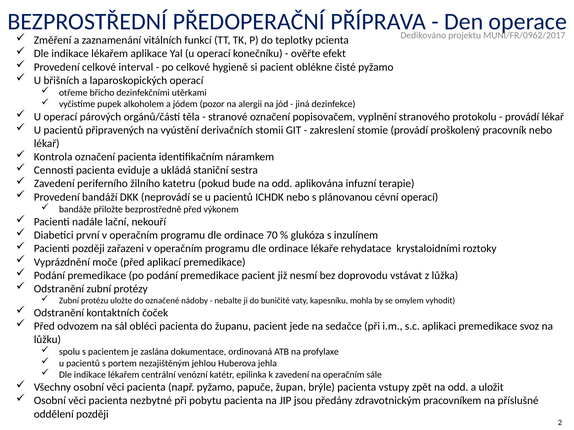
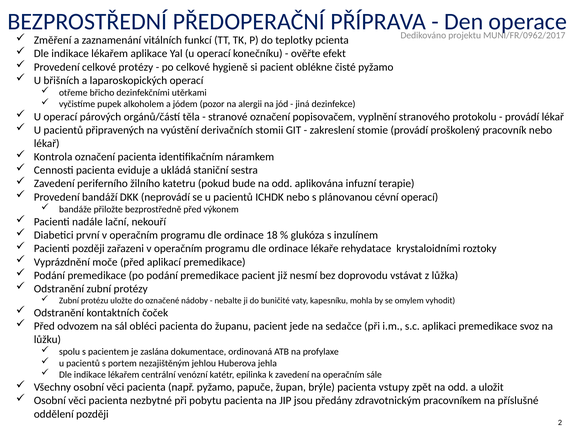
celkové interval: interval -> protézy (136, 67)
70: 70 -> 18 (272, 236)
